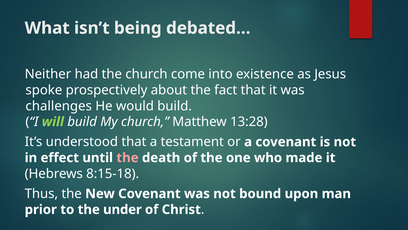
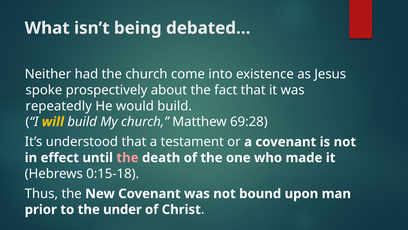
challenges: challenges -> repeatedly (59, 106)
will colour: light green -> yellow (53, 122)
13:28: 13:28 -> 69:28 (249, 122)
8:15-18: 8:15-18 -> 0:15-18 (113, 173)
